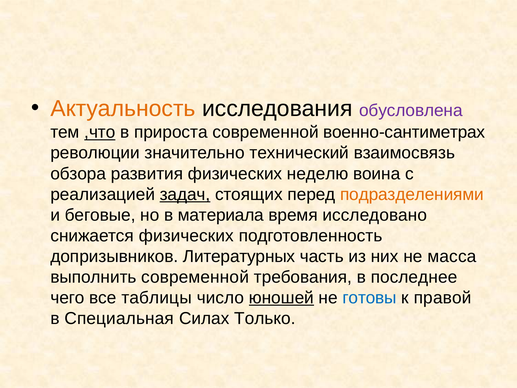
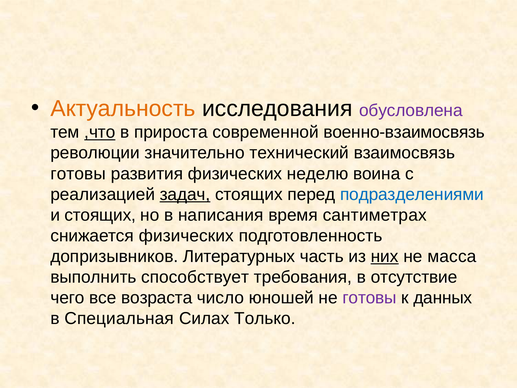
военно-сантиметрах: военно-сантиметрах -> военно-взаимосвязь (404, 132)
обзора: обзора -> готовы (78, 174)
подразделениями colour: orange -> blue (412, 194)
и беговые: беговые -> стоящих (100, 215)
материала: материала -> написания (221, 215)
исследовано: исследовано -> сантиметрах (375, 215)
них underline: none -> present (385, 256)
выполнить современной: современной -> способствует (195, 277)
последнее: последнее -> отсутствие (414, 277)
таблицы: таблицы -> возраста (157, 298)
юношей underline: present -> none (281, 298)
готовы colour: blue -> purple (370, 298)
правой: правой -> данных (443, 298)
